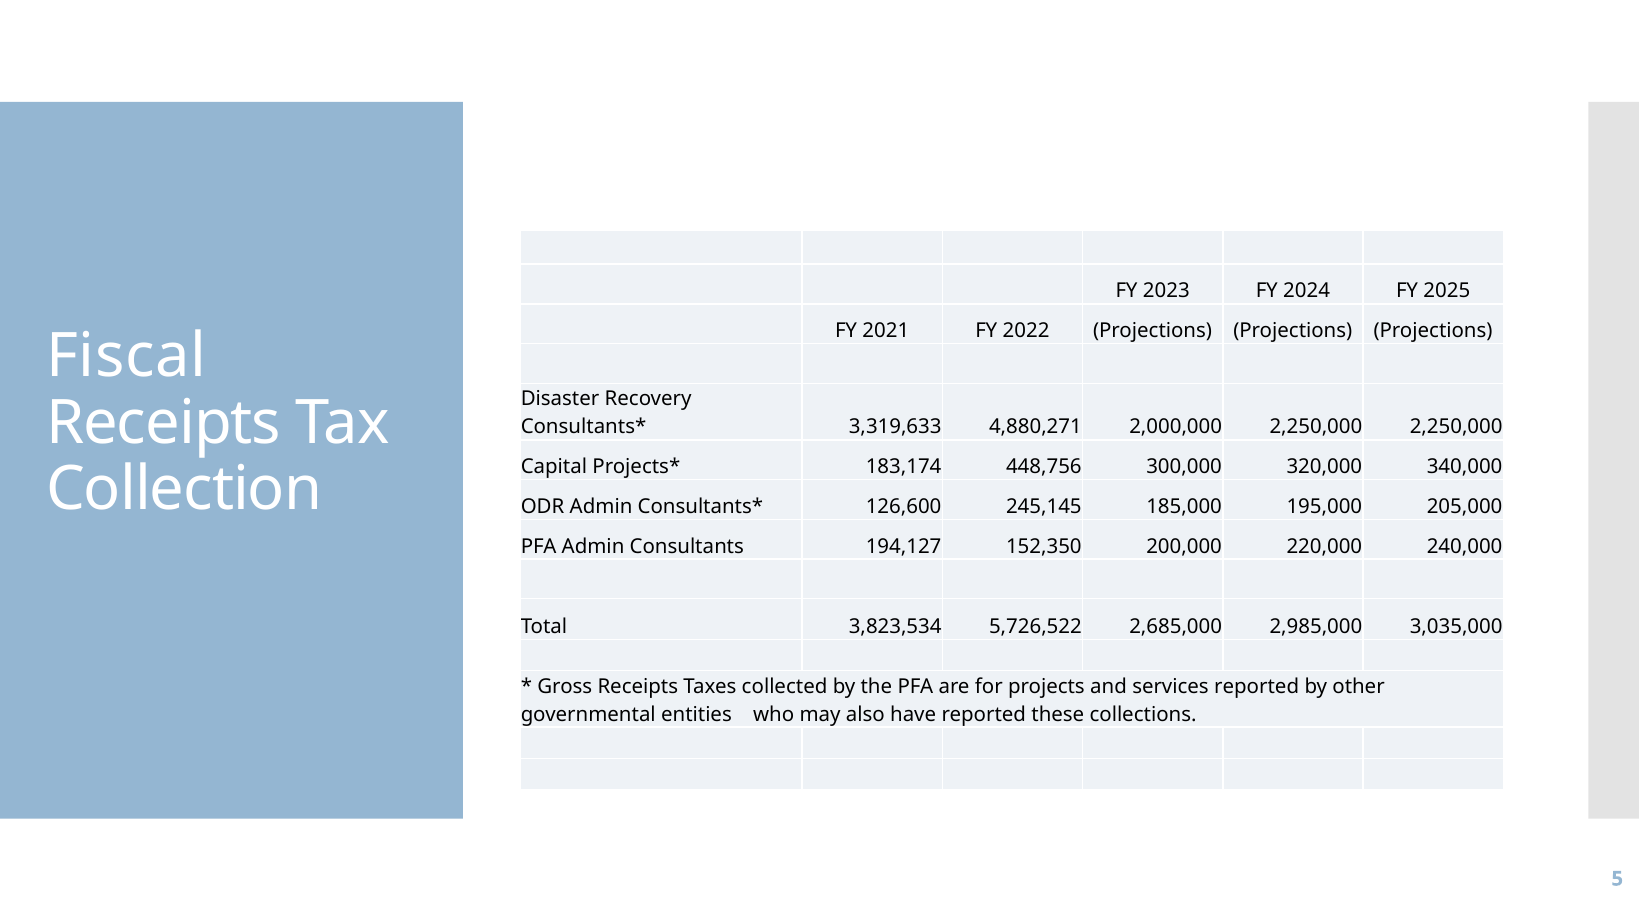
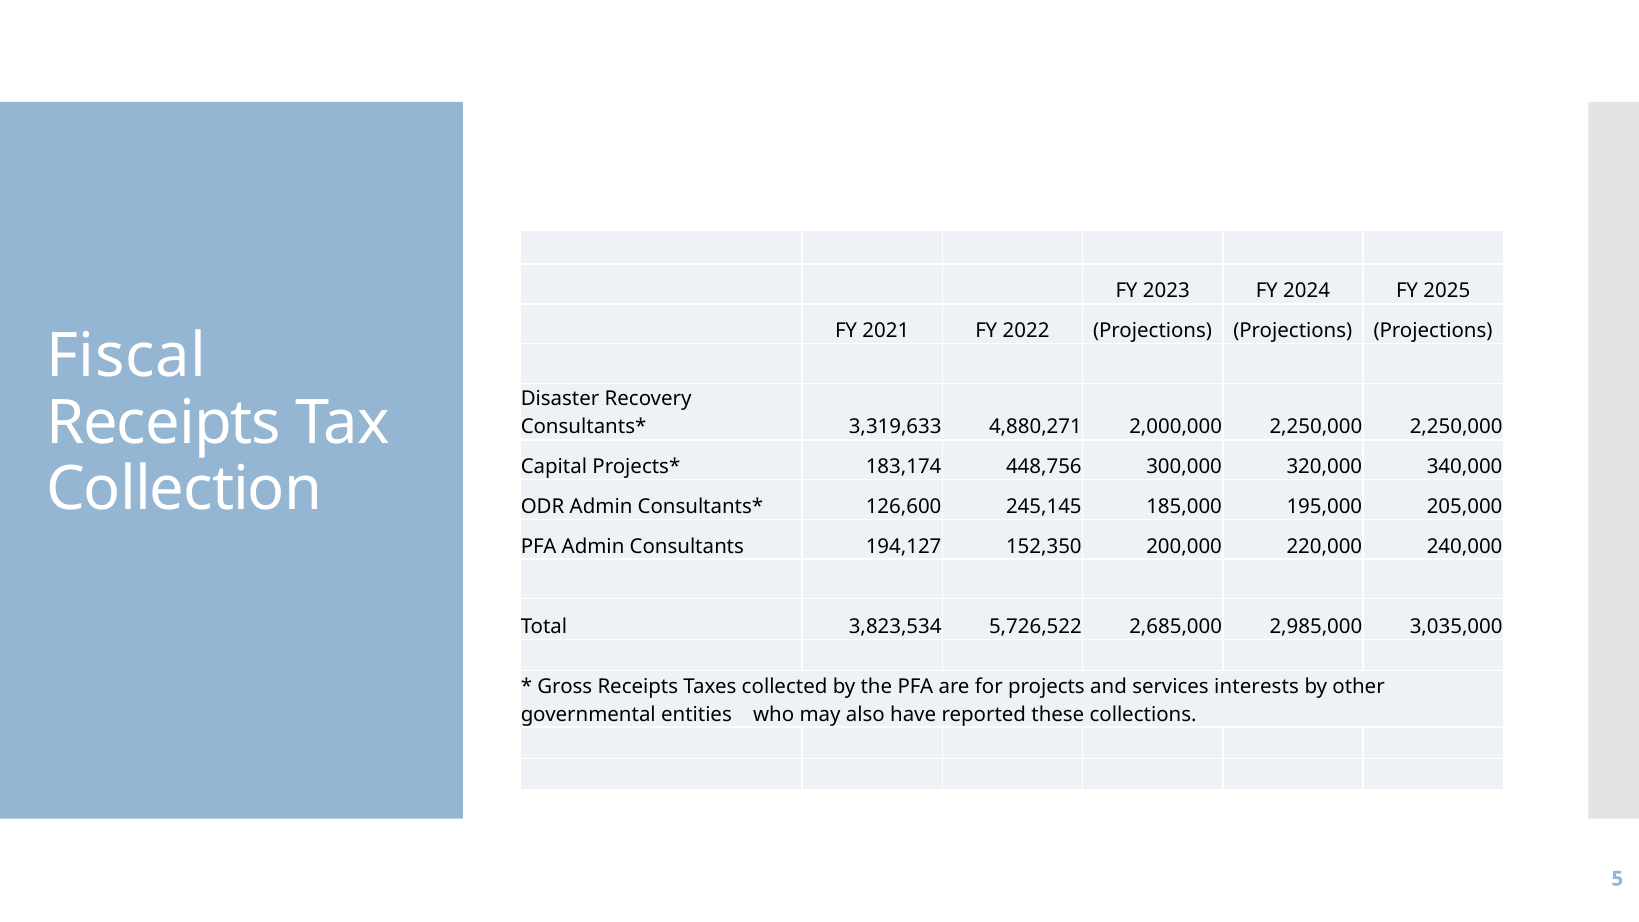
services reported: reported -> interests (1257, 687)
